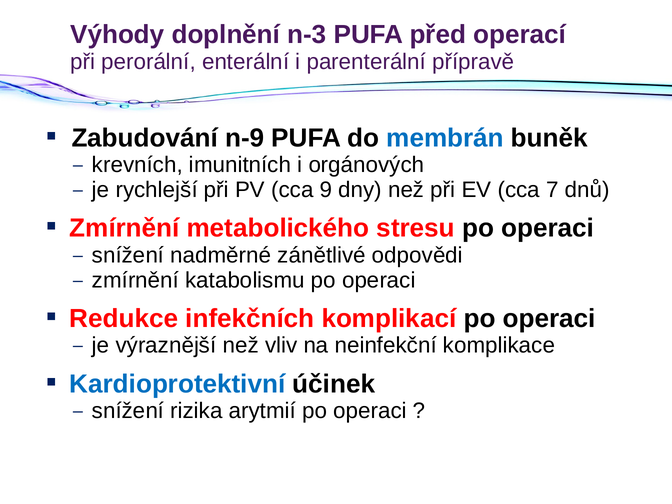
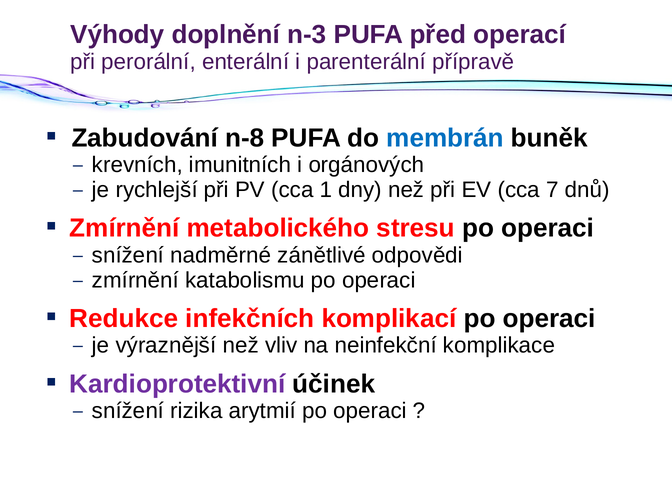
n-9: n-9 -> n-8 (245, 138)
9: 9 -> 1 (326, 190)
Kardioprotektivní colour: blue -> purple (177, 384)
